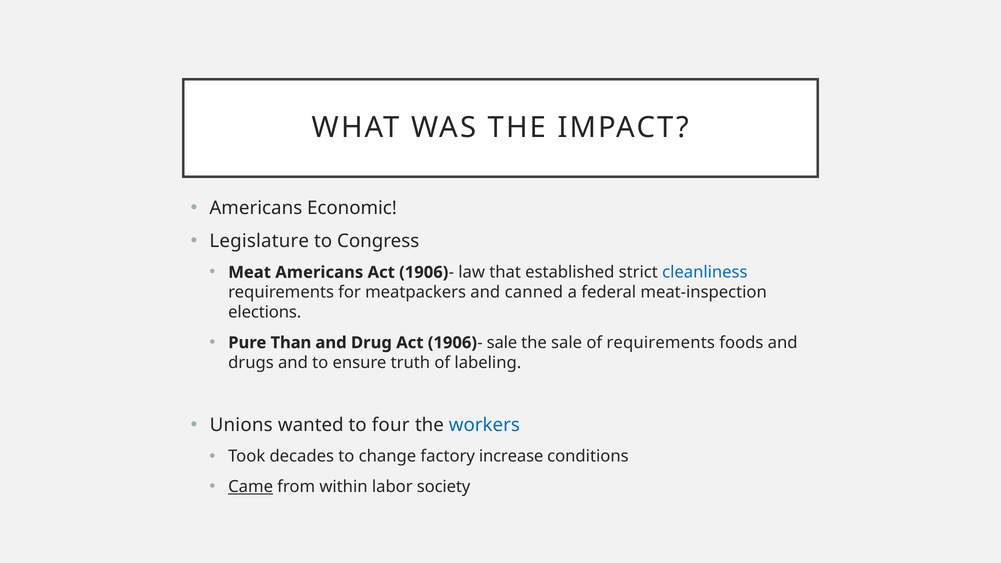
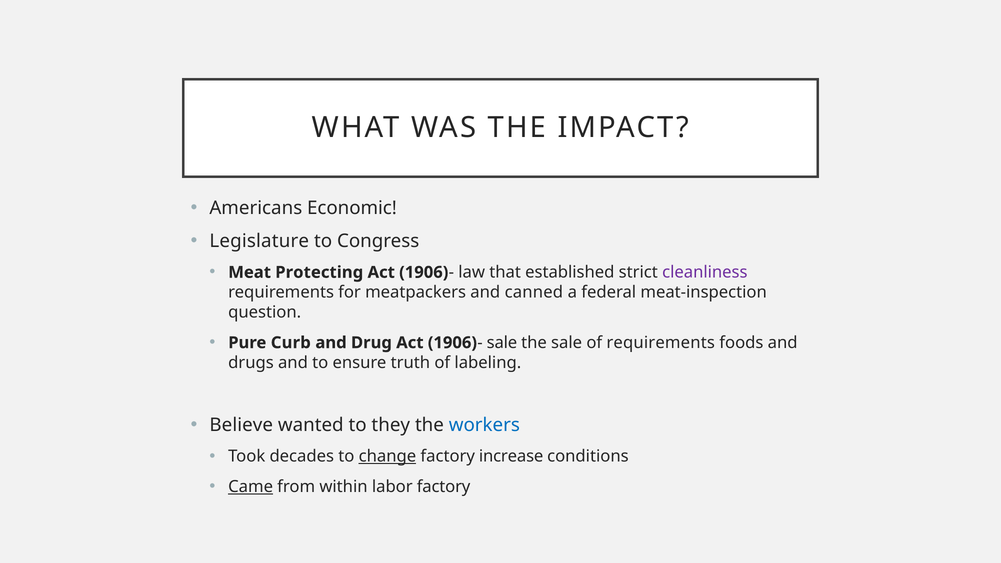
Meat Americans: Americans -> Protecting (319, 272)
cleanliness colour: blue -> purple (705, 272)
elections: elections -> question (265, 312)
Than: Than -> Curb (291, 343)
Unions: Unions -> Believe (241, 425)
four: four -> they (391, 425)
change underline: none -> present (387, 457)
labor society: society -> factory (444, 487)
